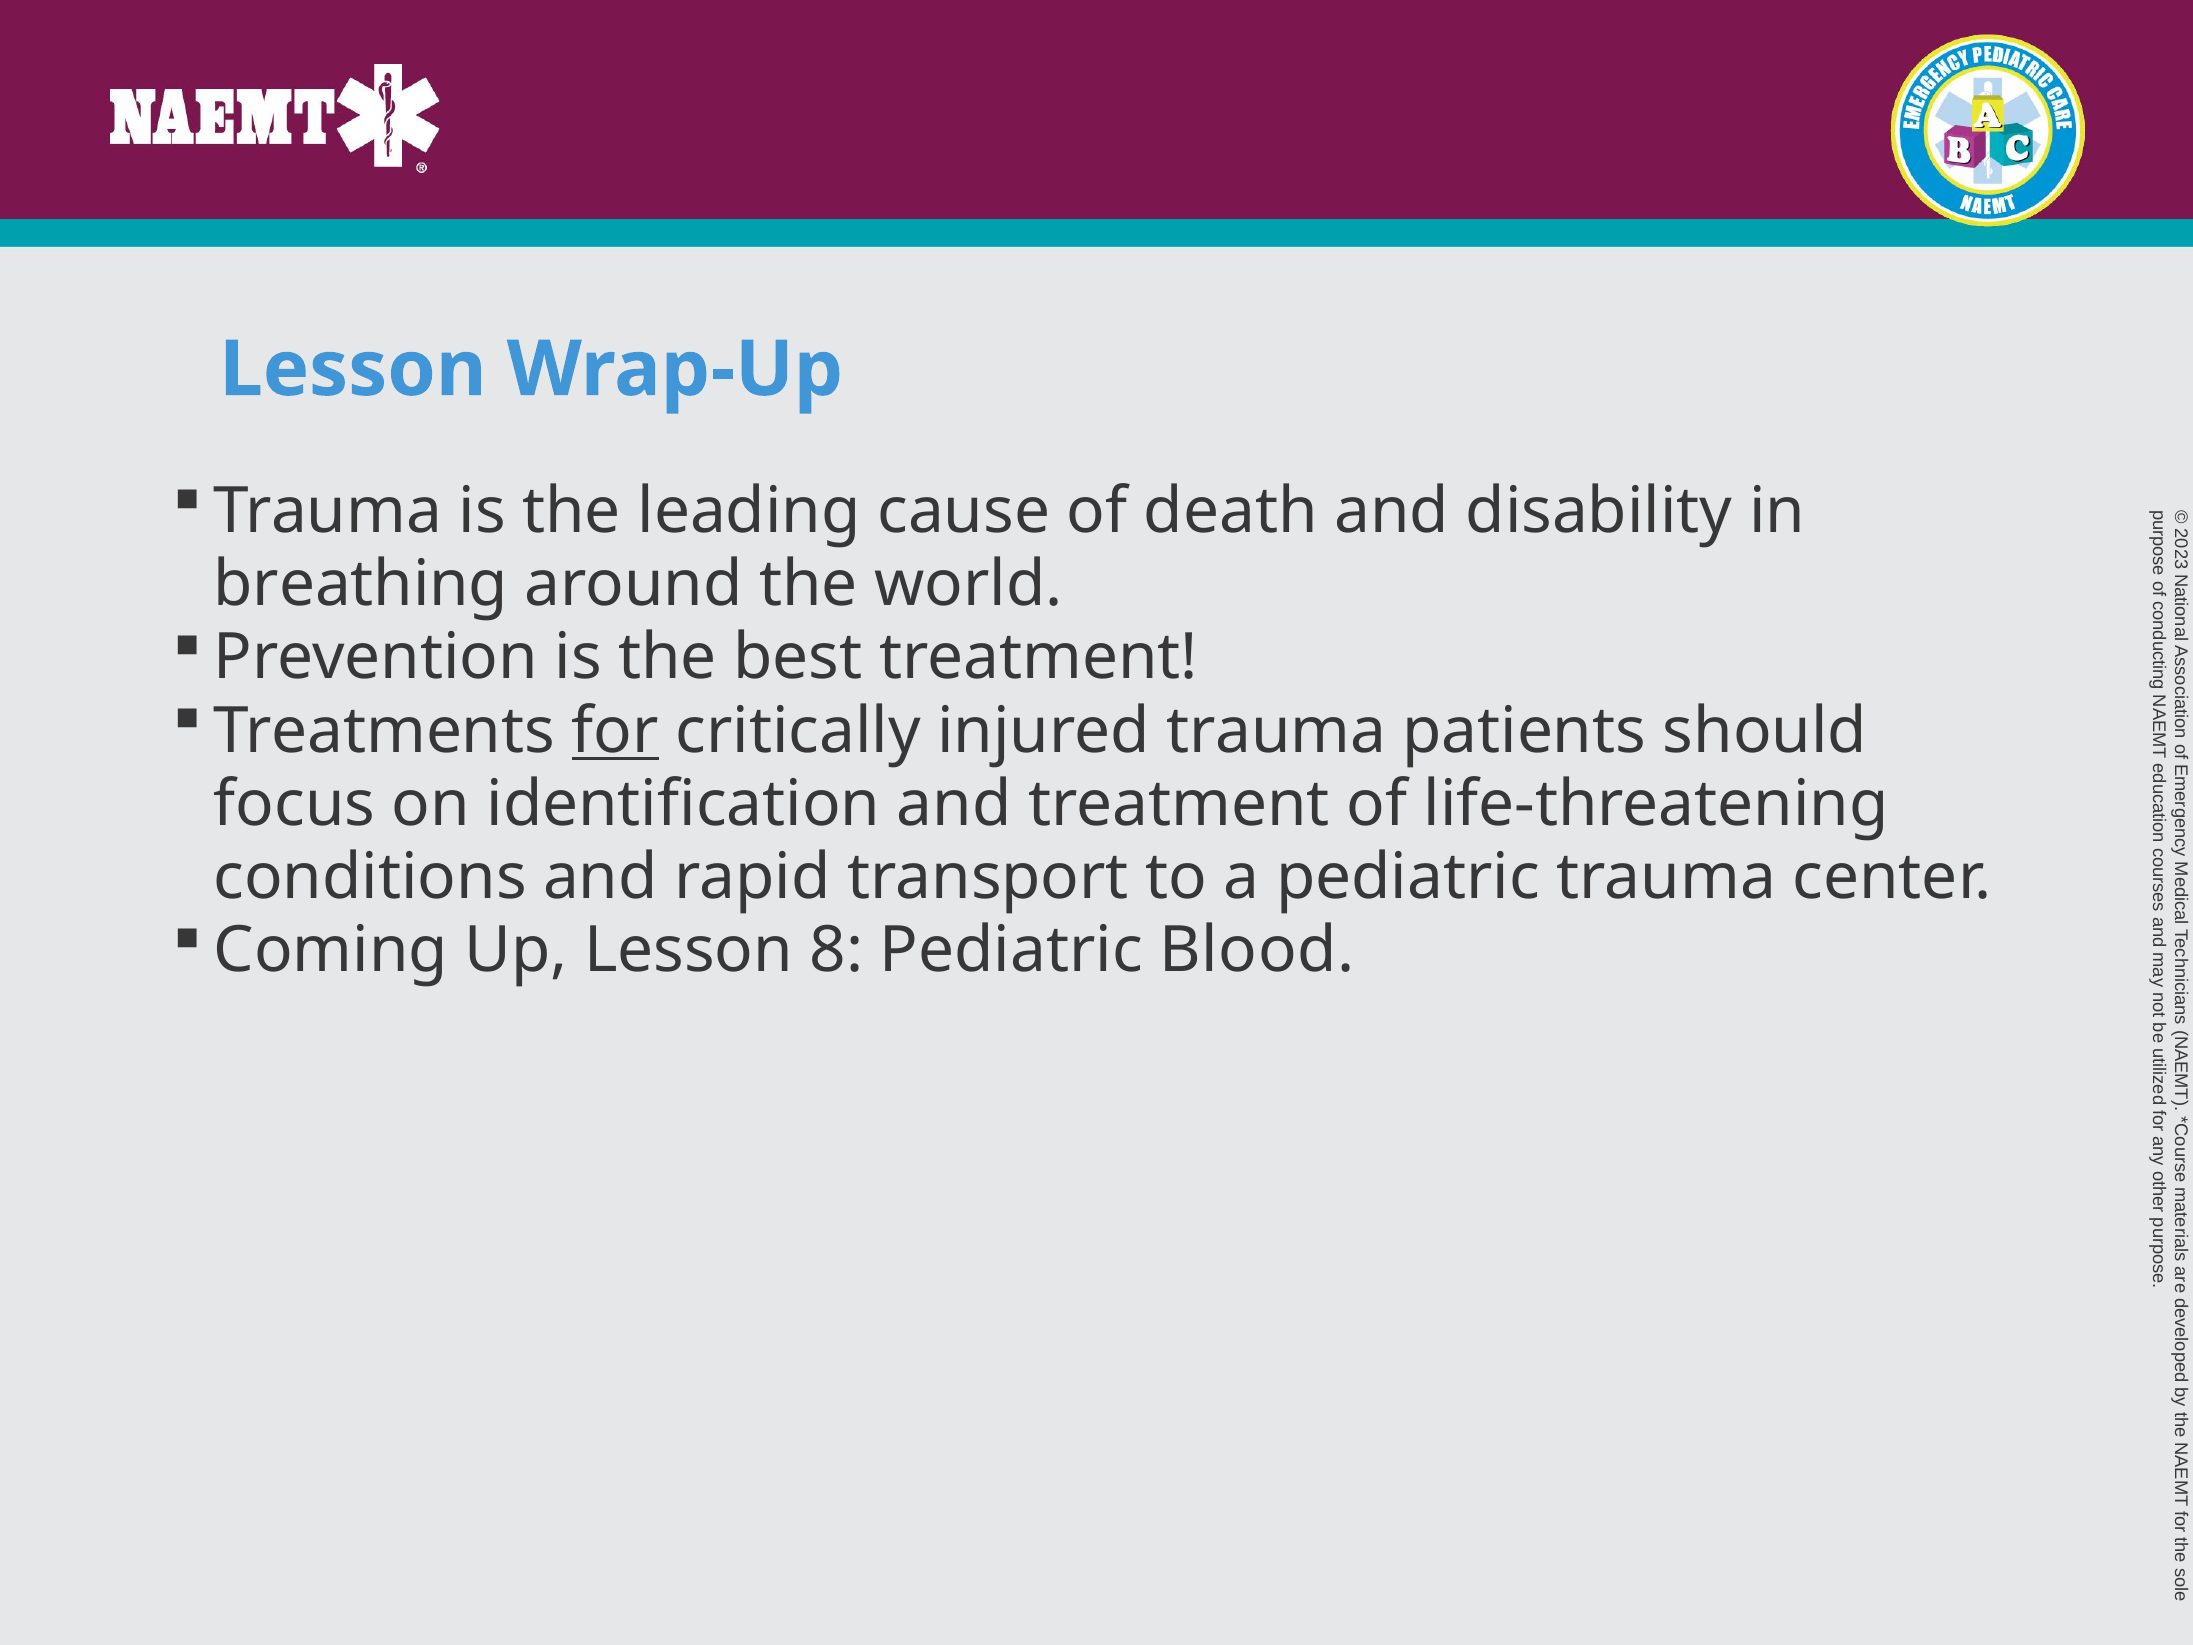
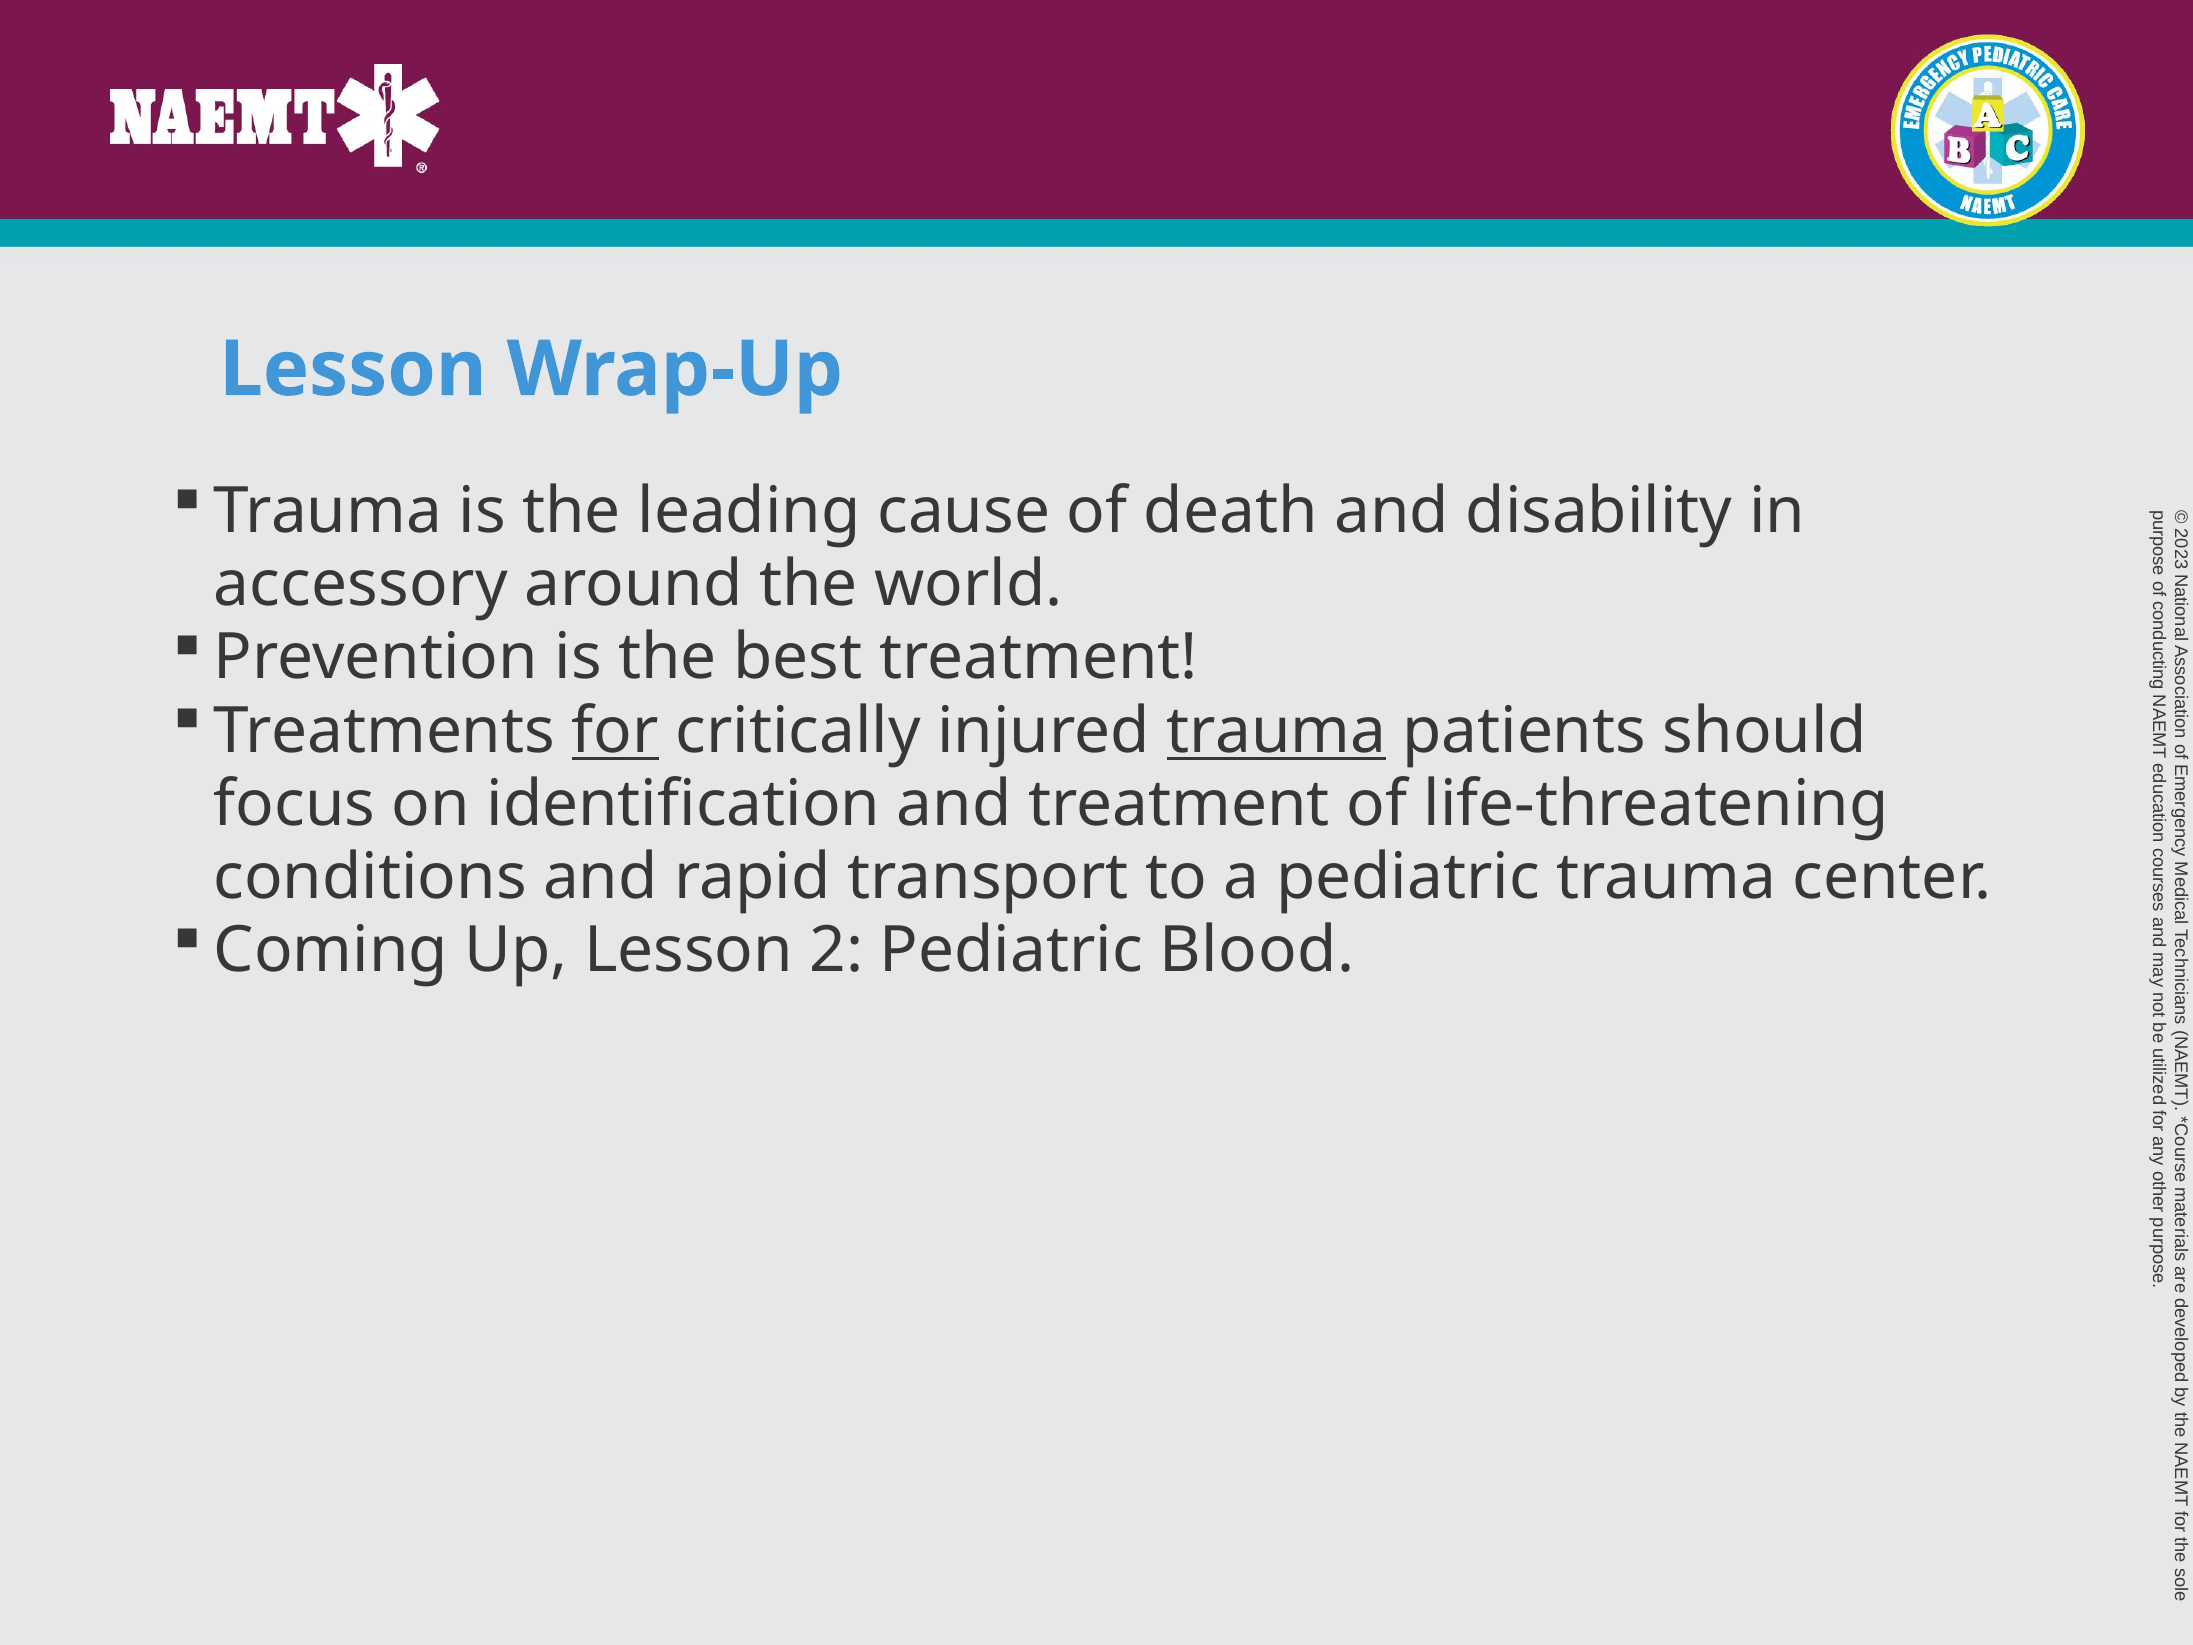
breathing: breathing -> accessory (361, 585)
trauma underline: none -> present (1276, 731)
Lesson 8: 8 -> 2 (837, 950)
